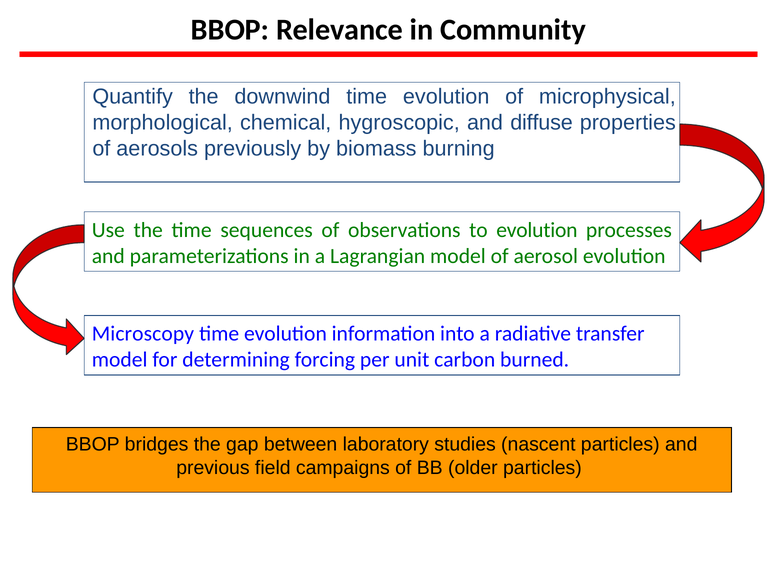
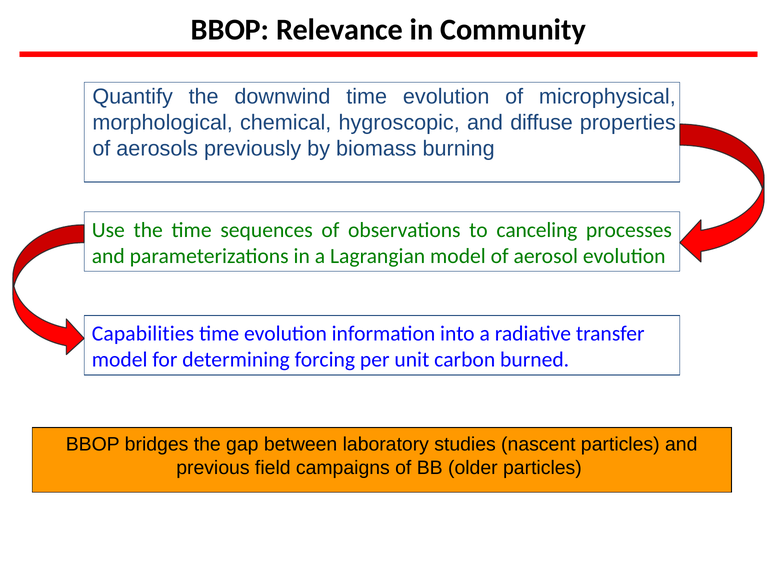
to evolution: evolution -> canceling (537, 230)
Microscopy: Microscopy -> Capabilities (143, 334)
